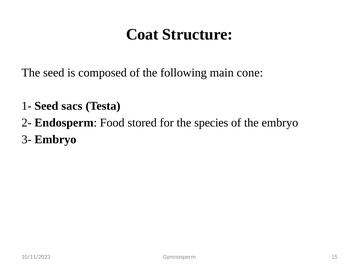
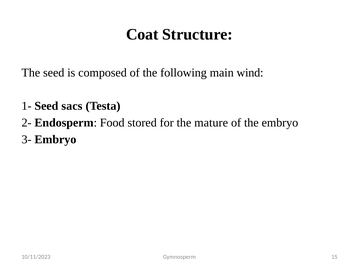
cone: cone -> wind (250, 73)
species: species -> mature (211, 123)
